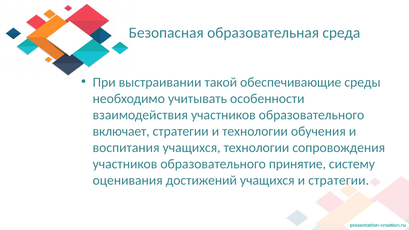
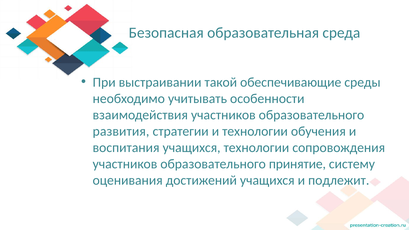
включает: включает -> развития (121, 131)
и стратегии: стратегии -> подлежит (339, 180)
